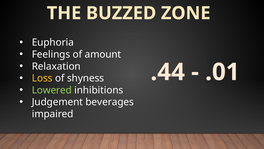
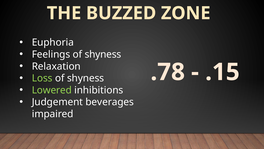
Feelings of amount: amount -> shyness (103, 54)
.44: .44 -> .78 (168, 72)
.01: .01 -> .15 (222, 72)
Loss colour: yellow -> light green (42, 78)
